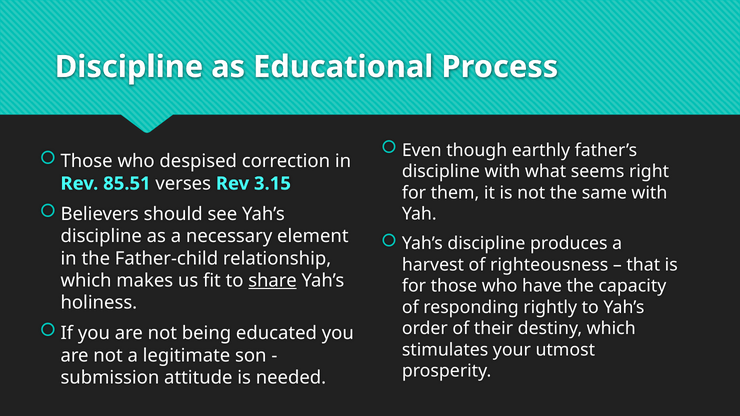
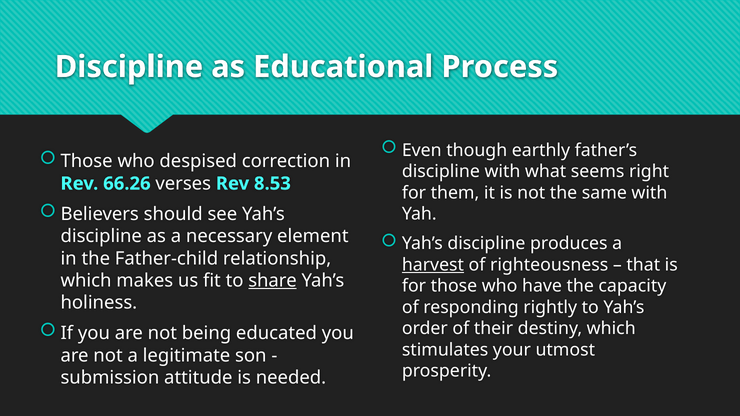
85.51: 85.51 -> 66.26 (127, 184)
3.15: 3.15 -> 8.53 (272, 184)
harvest underline: none -> present (433, 265)
